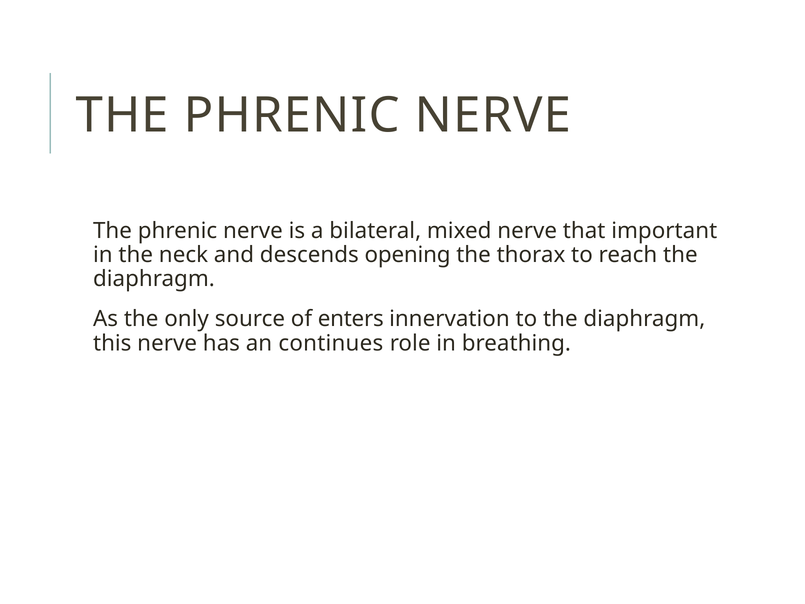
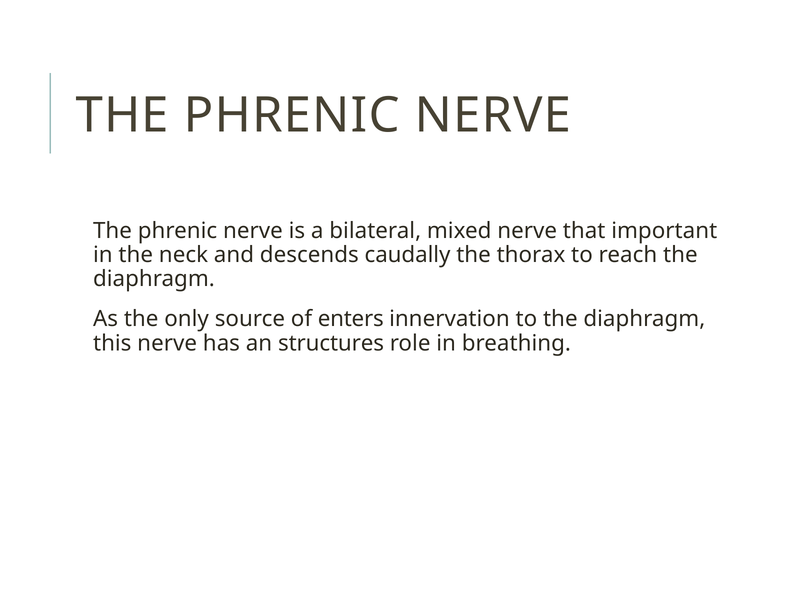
opening: opening -> caudally (408, 255)
continues: continues -> structures (331, 343)
